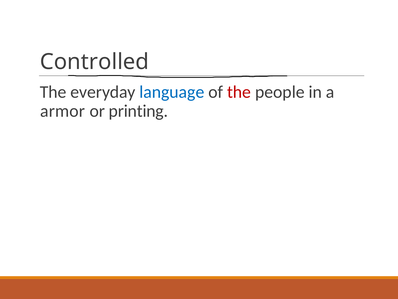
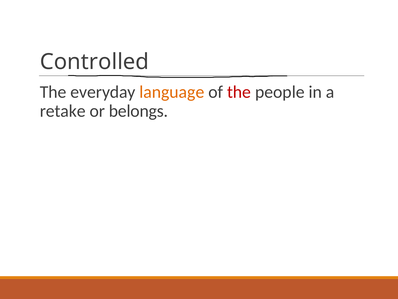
language colour: blue -> orange (172, 92)
armor: armor -> retake (63, 111)
printing: printing -> belongs (138, 111)
